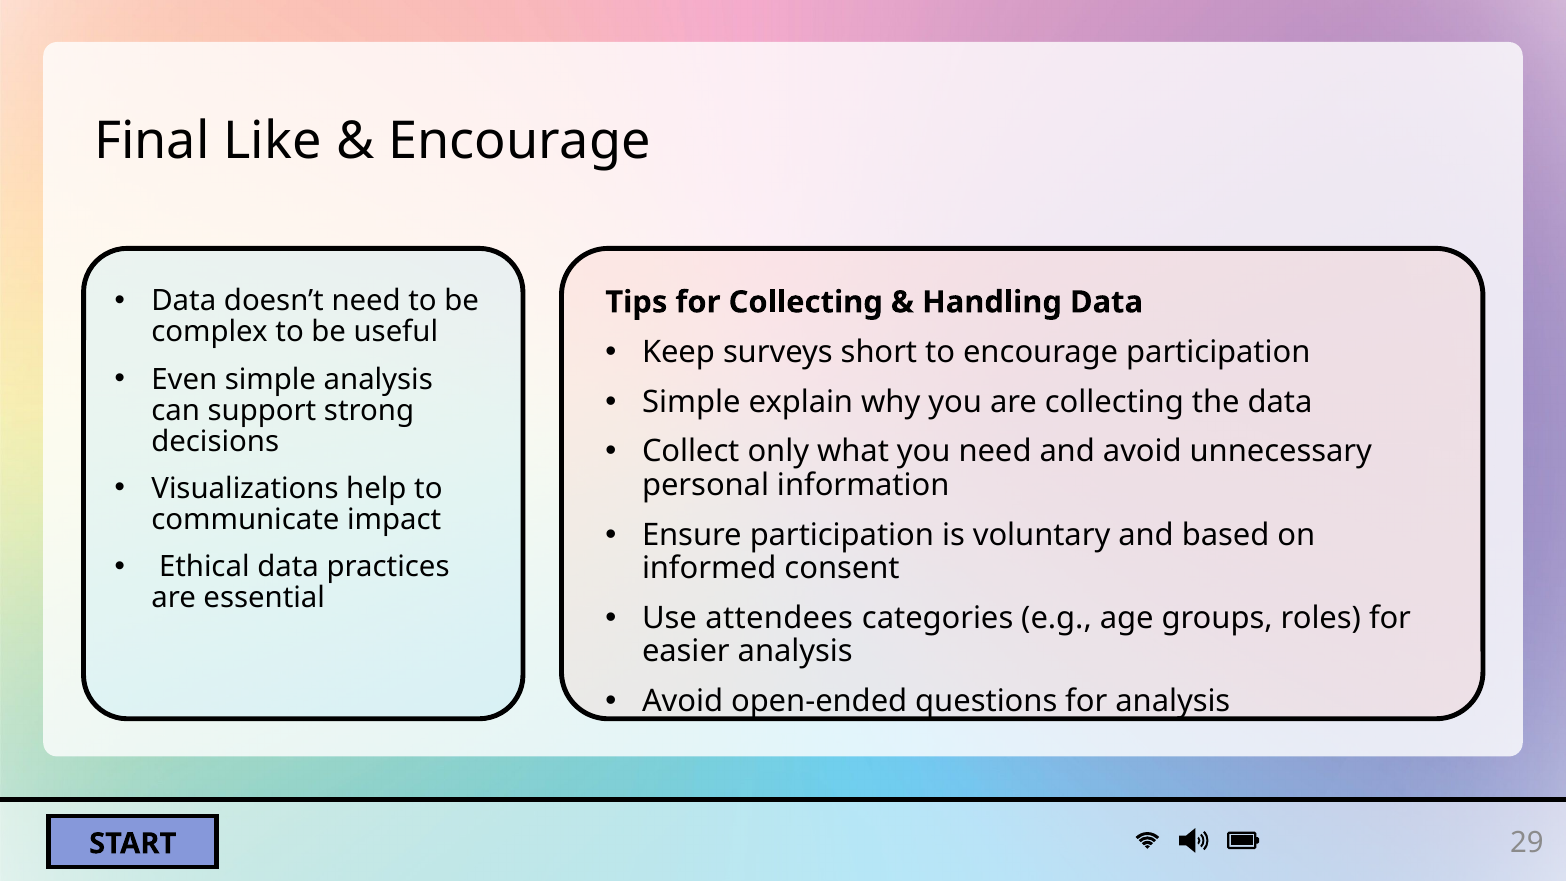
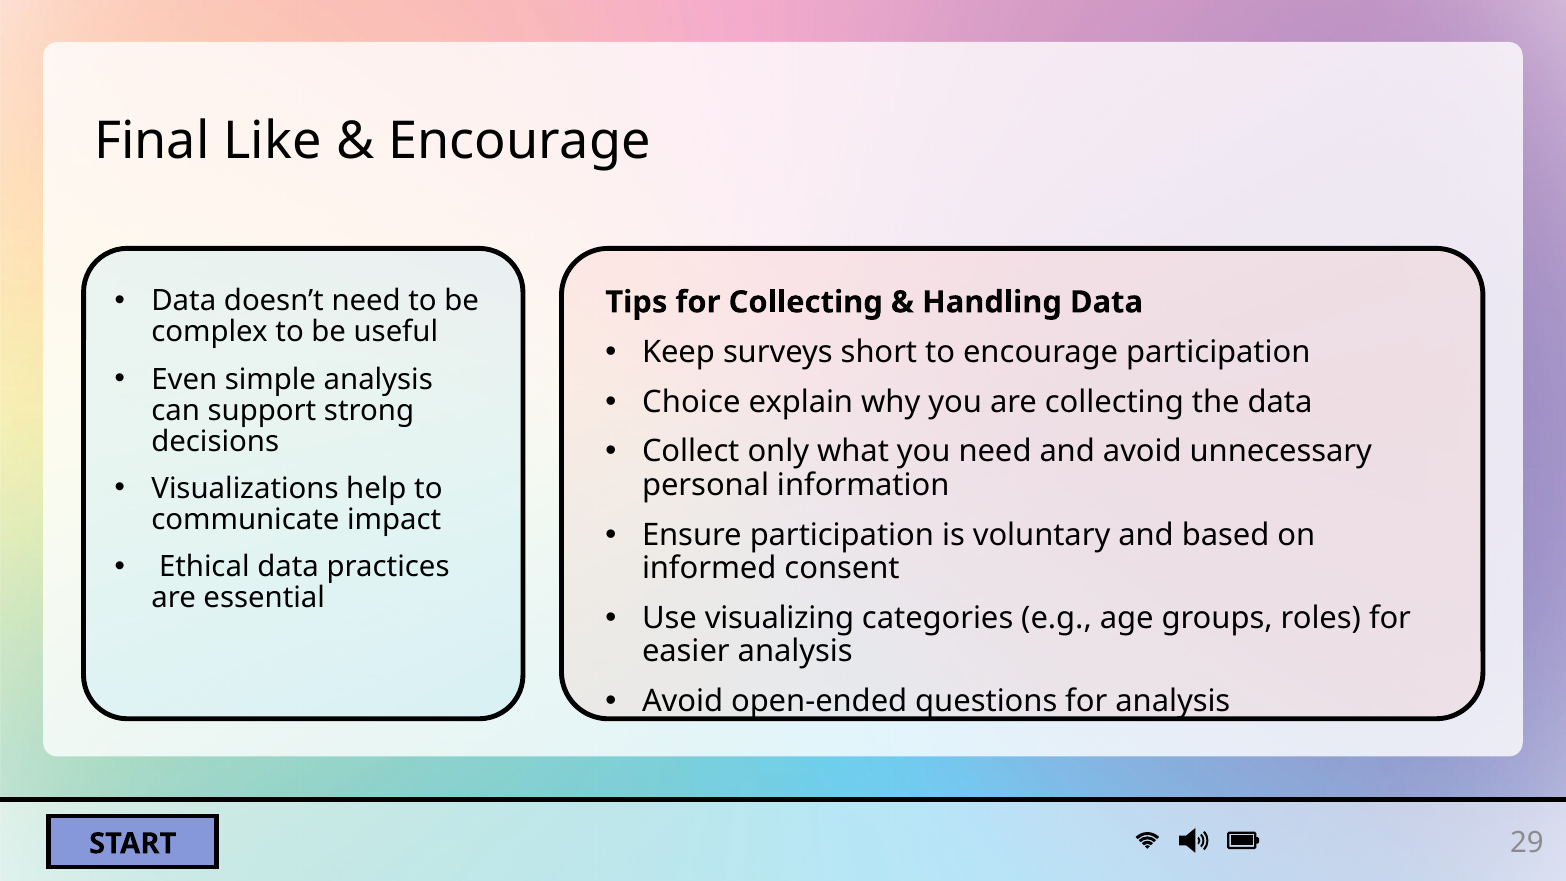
Simple: Simple -> Choice (691, 402)
attendees: attendees -> visualizing (780, 618)
